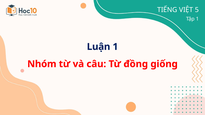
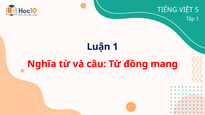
Nhóm: Nhóm -> Nghĩa (42, 64)
giống: giống -> mang (164, 64)
